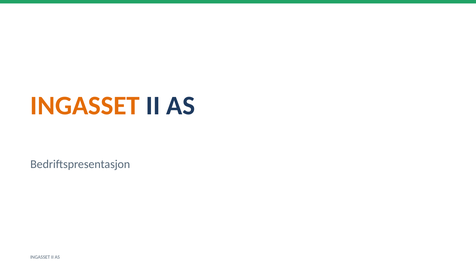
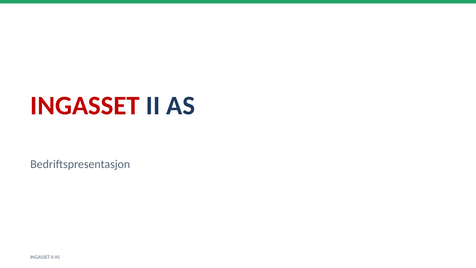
INGASSET colour: orange -> red (85, 106)
